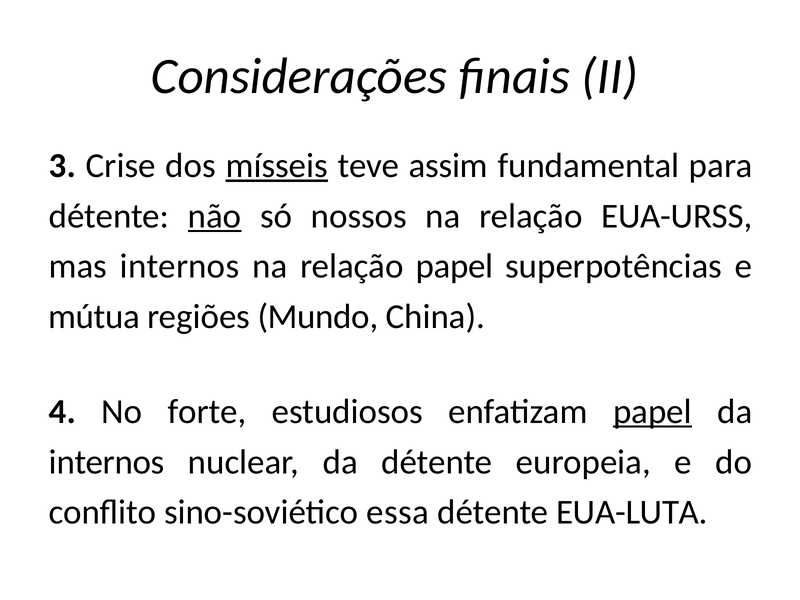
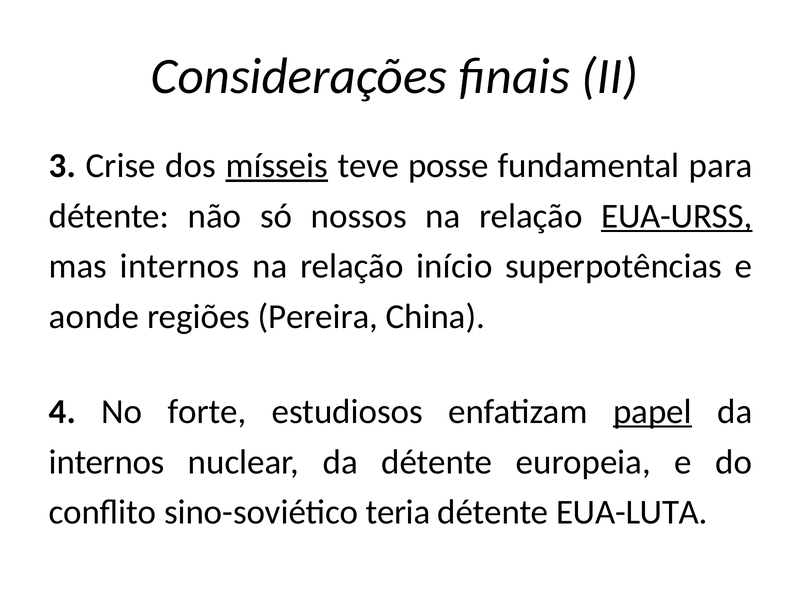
assim: assim -> posse (448, 166)
não underline: present -> none (215, 216)
EUA-URSS underline: none -> present (677, 216)
relação papel: papel -> início (454, 266)
mútua: mútua -> aonde (94, 317)
Mundo: Mundo -> Pereira (318, 317)
essa: essa -> teria (398, 512)
